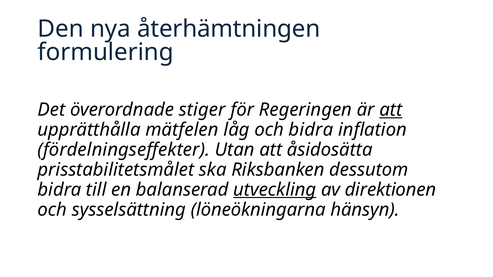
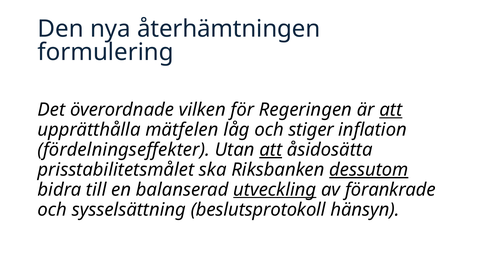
stiger: stiger -> vilken (202, 110)
och bidra: bidra -> stiger (311, 130)
att underline: none -> present (271, 150)
dessutom underline: none -> present (369, 170)
direktionen: direktionen -> förankrade (390, 190)
löneökningarna: löneökningarna -> beslutsprotokoll (258, 210)
